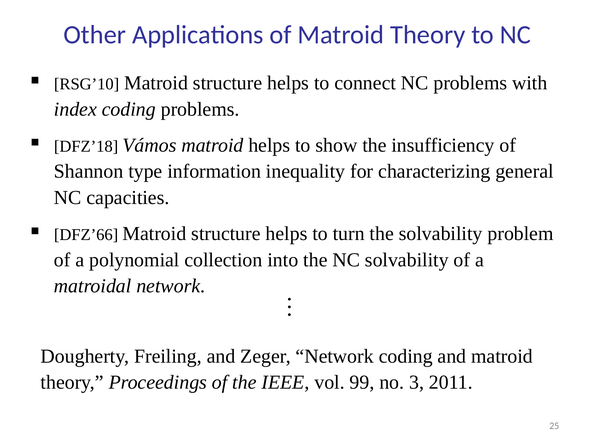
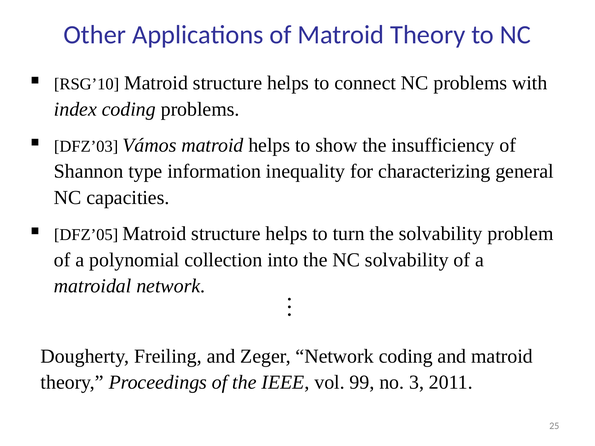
DFZ’18: DFZ’18 -> DFZ’03 (86, 146)
DFZ’66: DFZ’66 -> DFZ’05 (86, 235)
